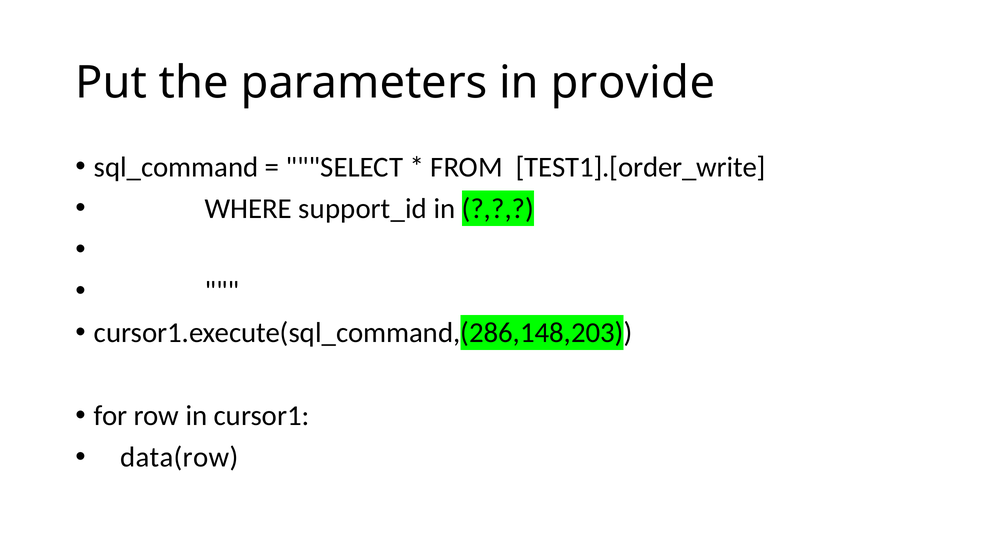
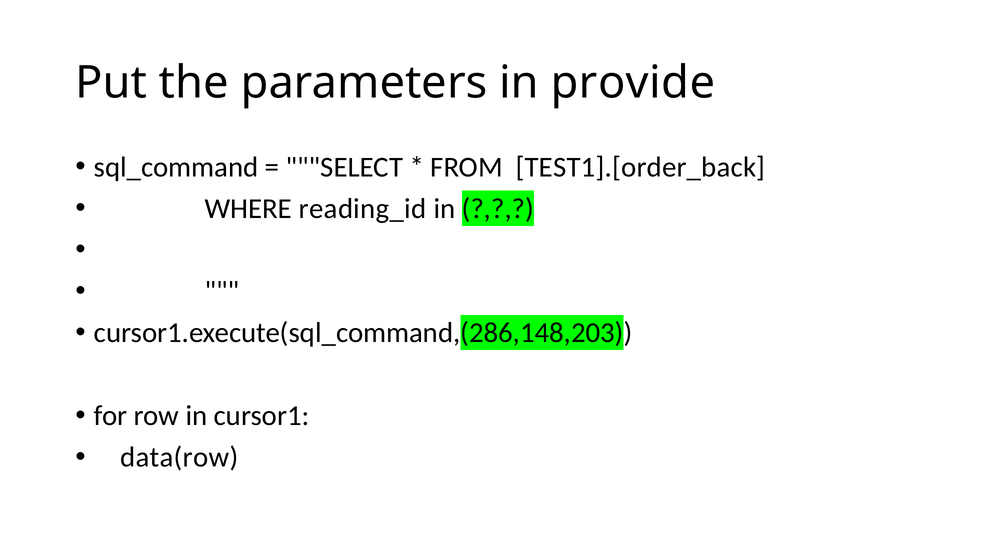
TEST1].[order_write: TEST1].[order_write -> TEST1].[order_back (640, 167)
support_id: support_id -> reading_id (363, 209)
